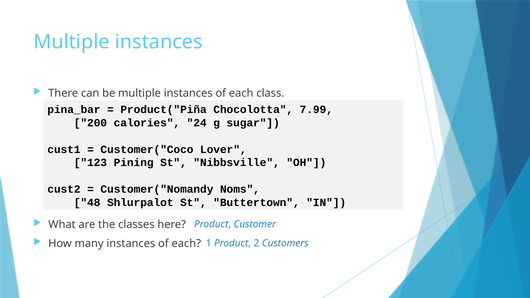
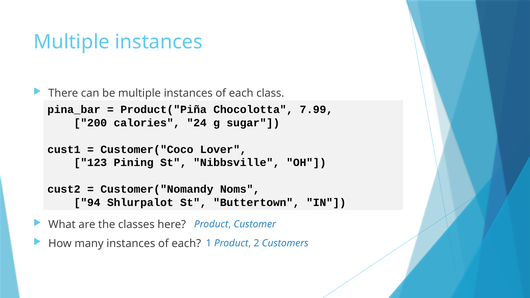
48: 48 -> 94 (87, 202)
